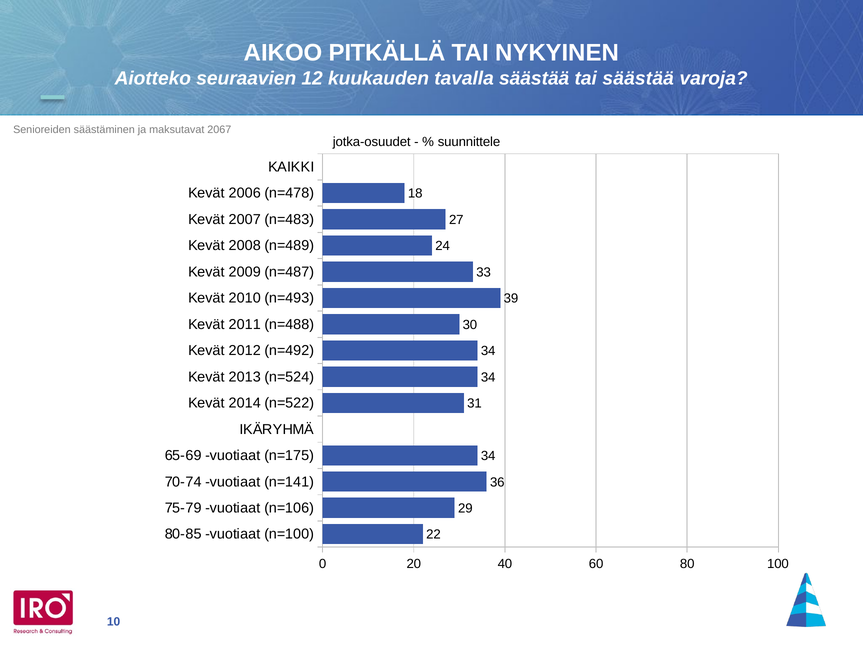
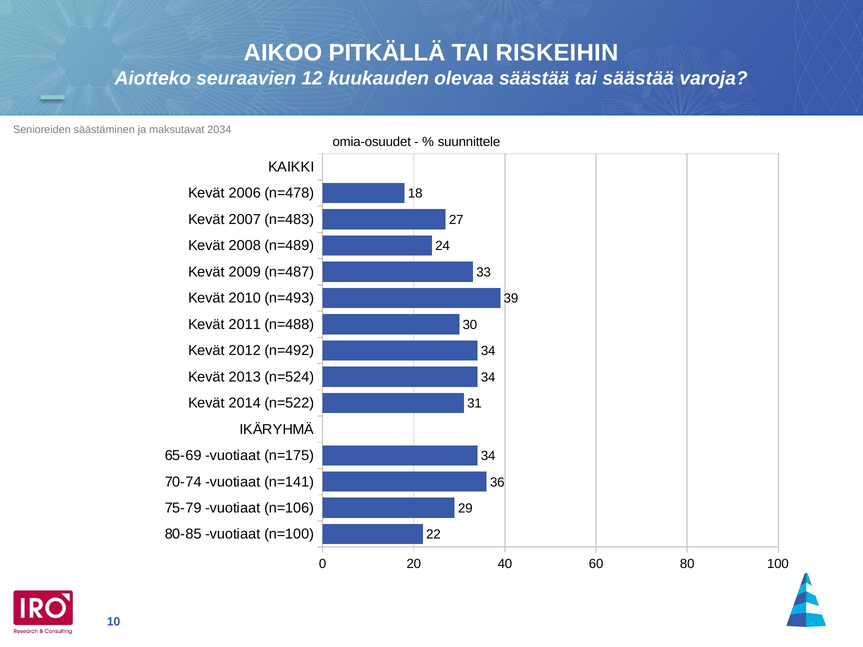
NYKYINEN: NYKYINEN -> RISKEIHIN (557, 53)
tavalla: tavalla -> olevaa (464, 78)
2067: 2067 -> 2034 (219, 130)
jotka-osuudet: jotka-osuudet -> omia-osuudet (372, 142)
